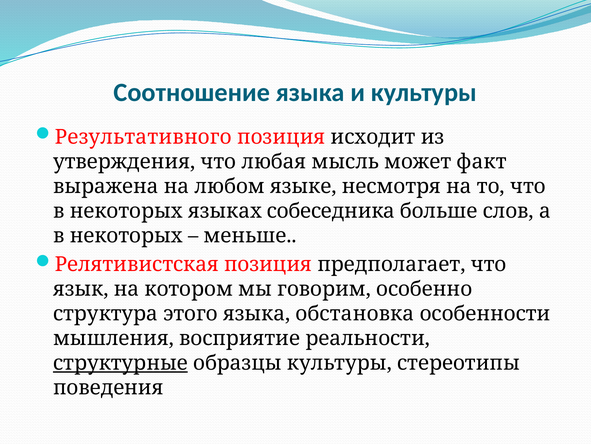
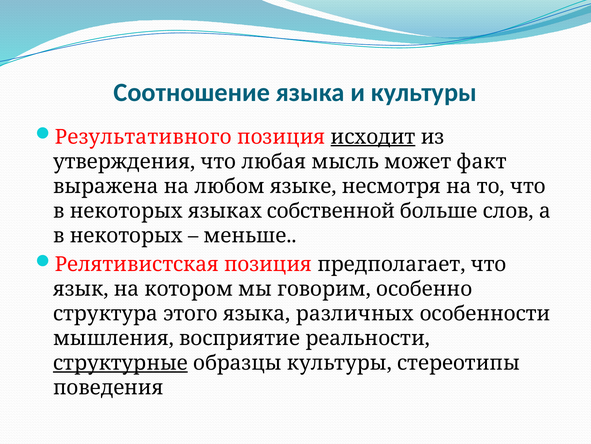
исходит underline: none -> present (373, 137)
собеседника: собеседника -> собственной (331, 211)
обстановка: обстановка -> различных (355, 313)
